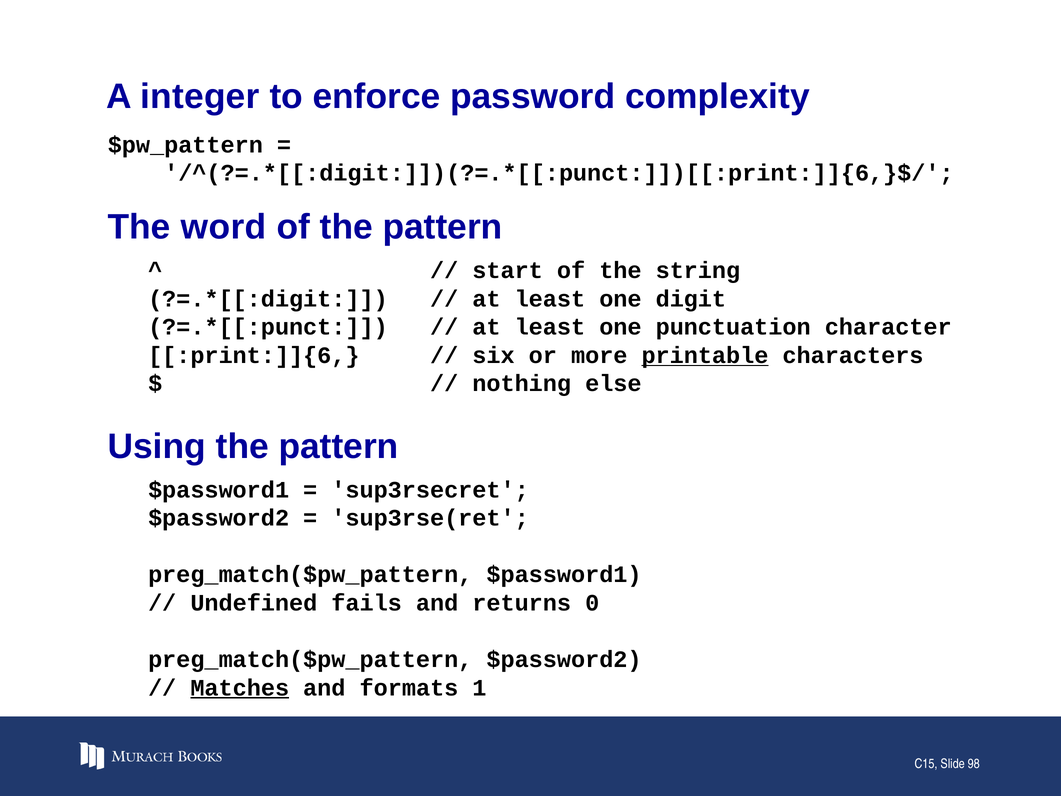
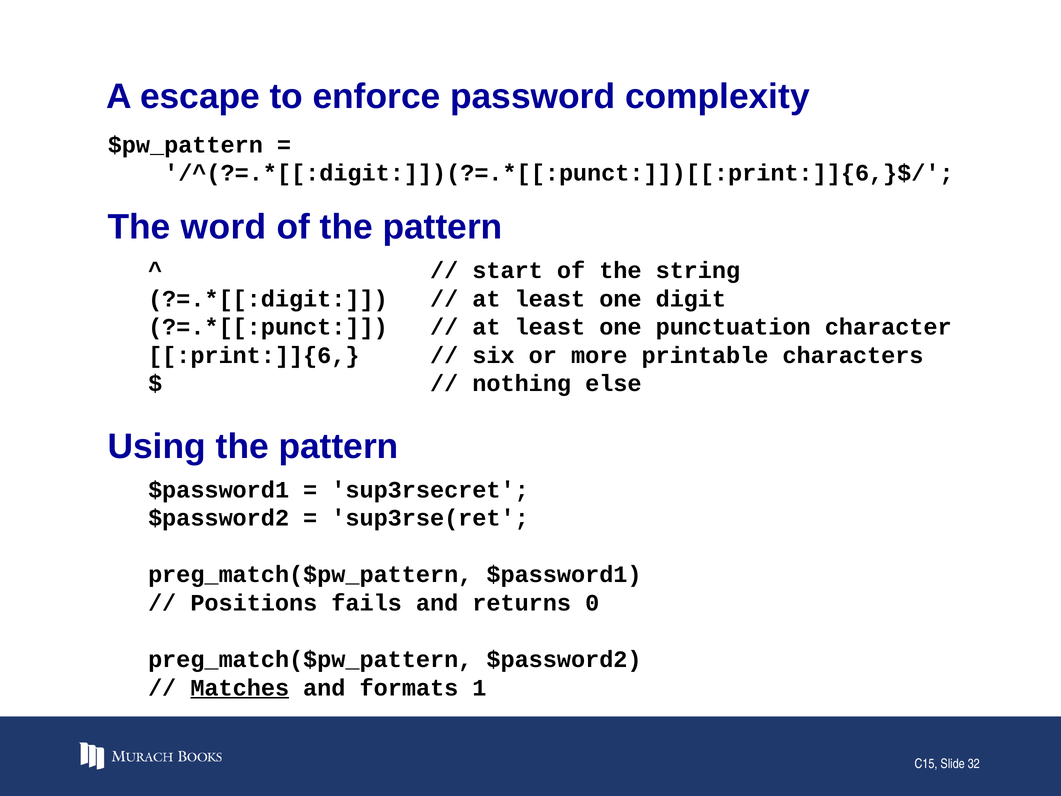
integer: integer -> escape (200, 96)
printable underline: present -> none (705, 355)
Undefined: Undefined -> Positions (254, 603)
98: 98 -> 32 (974, 763)
